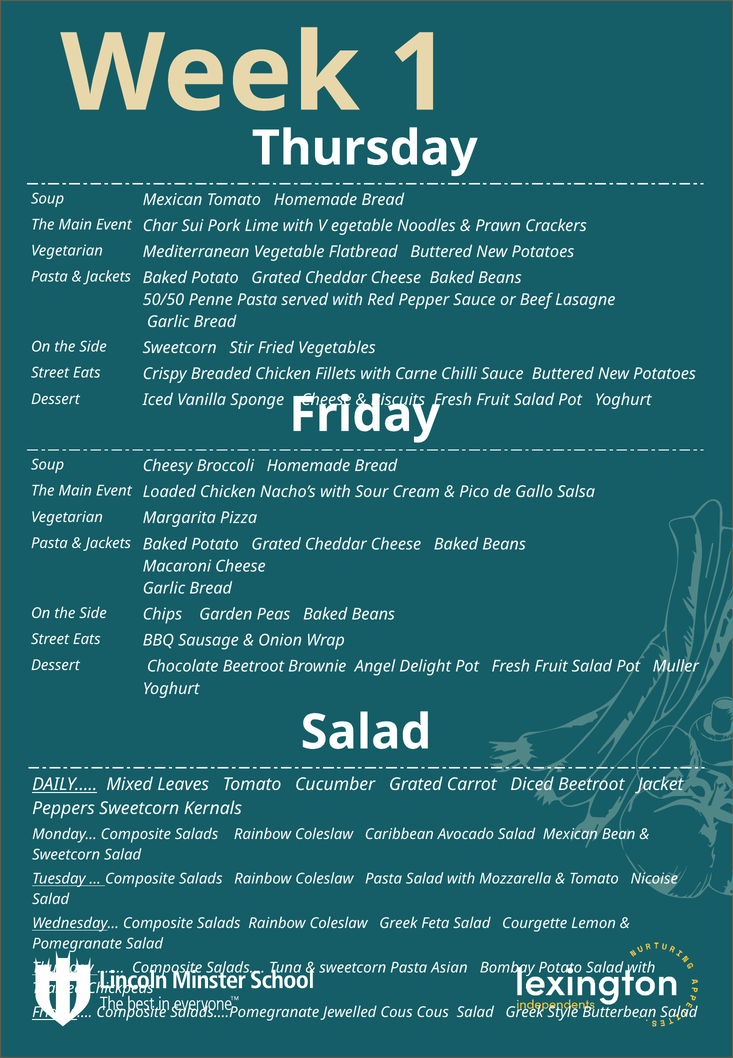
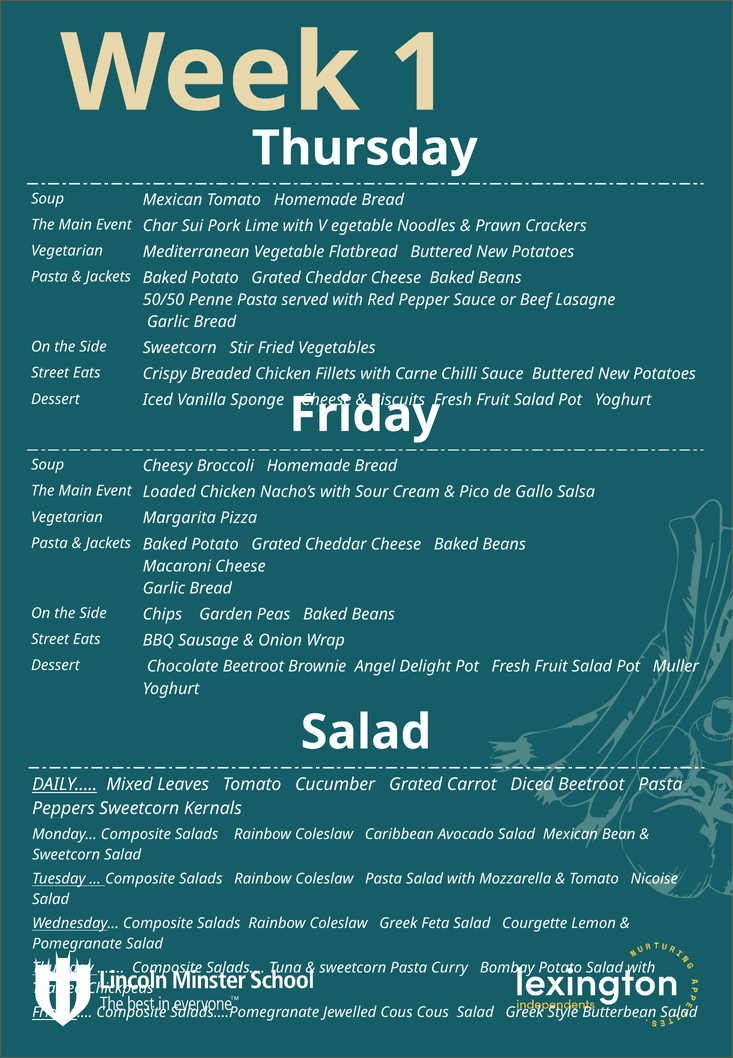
Beetroot Jacket: Jacket -> Pasta (660, 785)
Asian: Asian -> Curry (450, 969)
